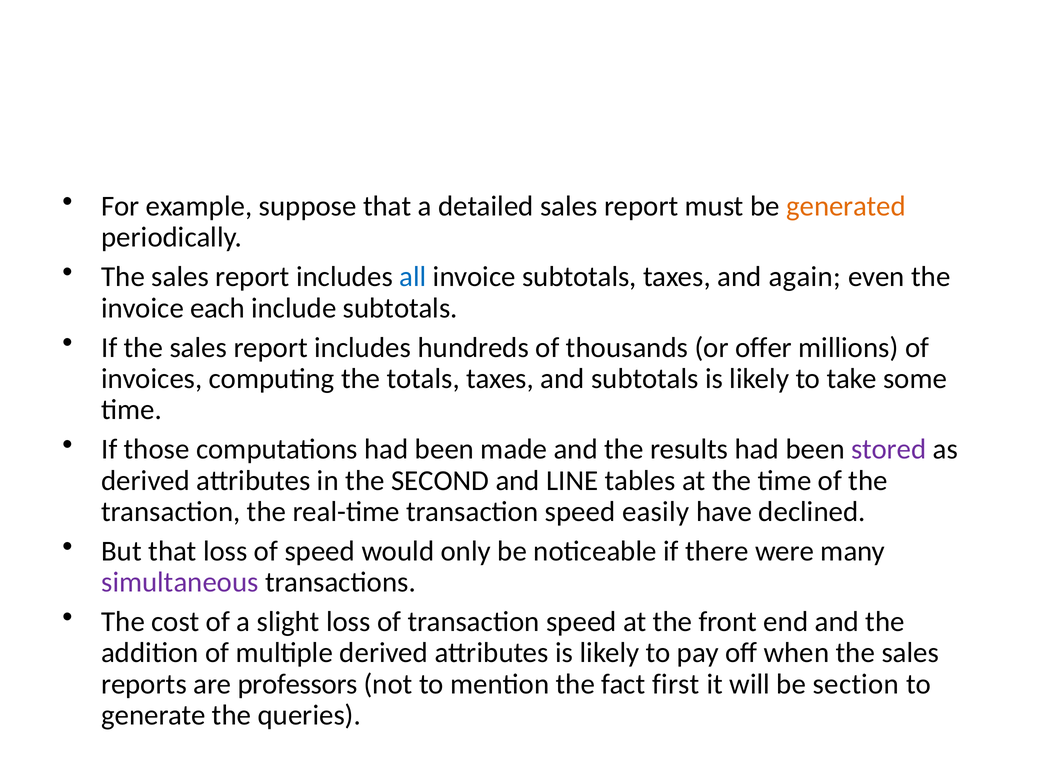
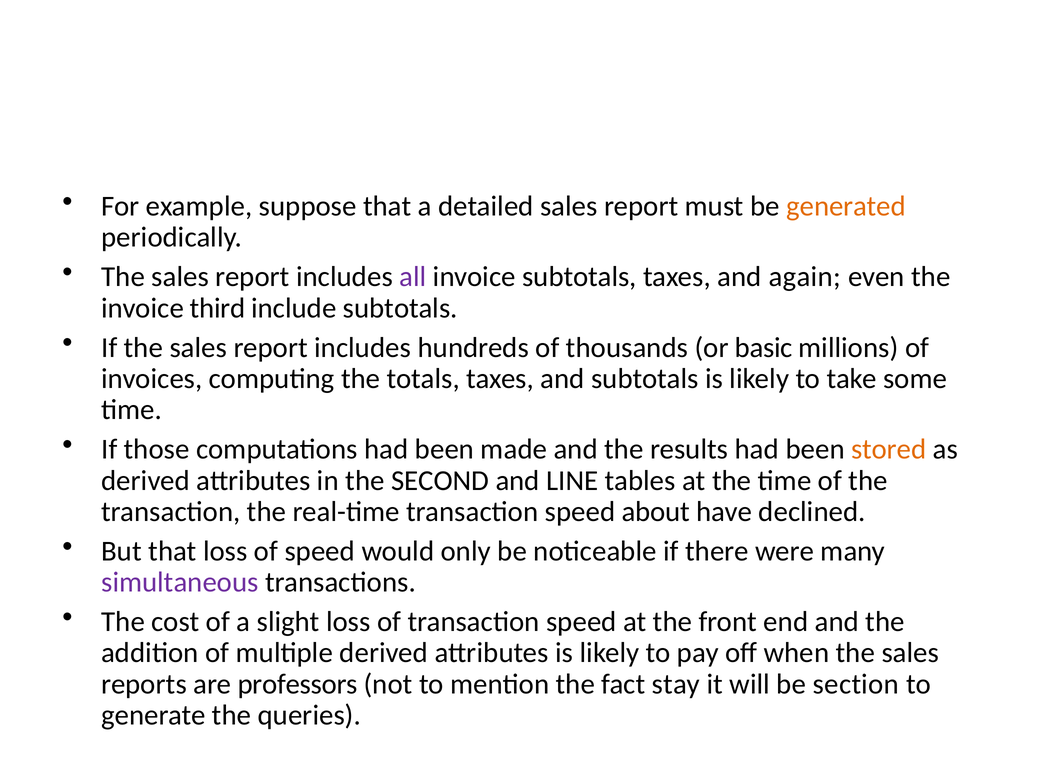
all colour: blue -> purple (413, 277)
each: each -> third (218, 308)
offer: offer -> basic (764, 348)
stored colour: purple -> orange (889, 449)
easily: easily -> about (656, 512)
first: first -> stay (676, 684)
